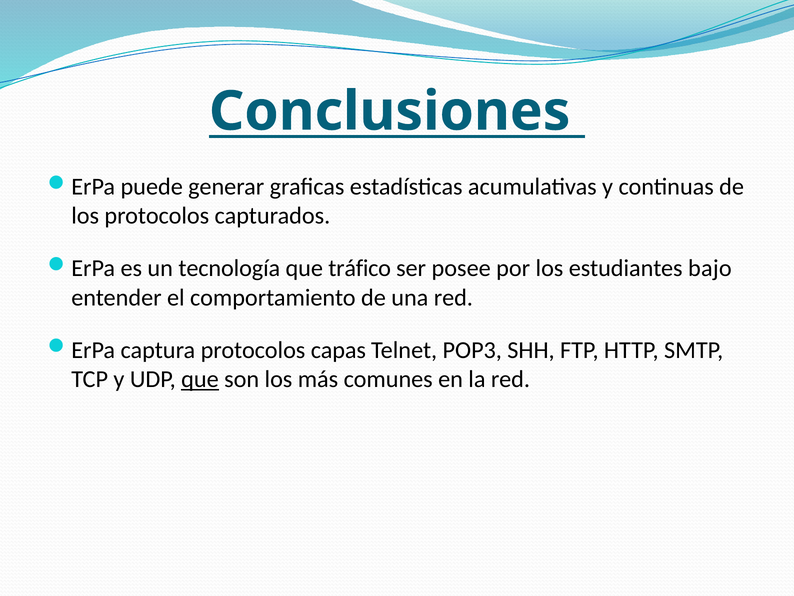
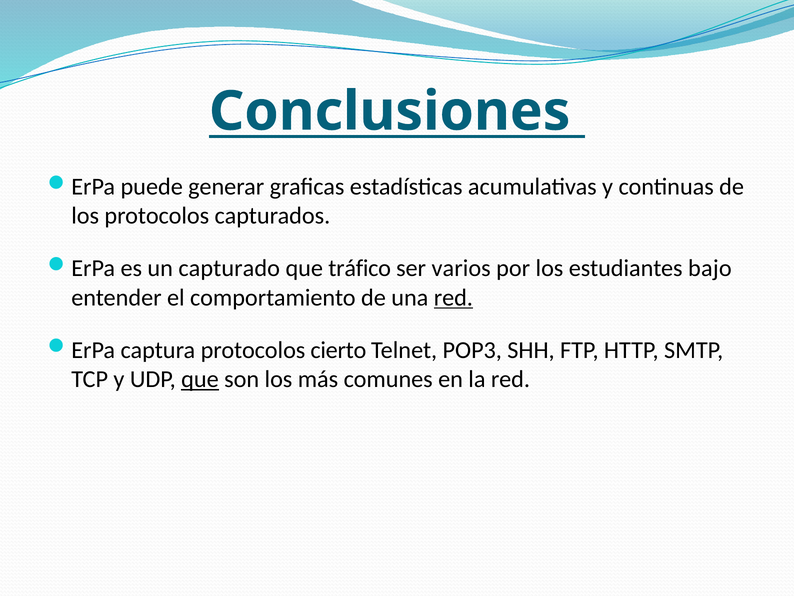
tecnología: tecnología -> capturado (229, 268)
posee: posee -> varios (461, 268)
red underline: none -> present (453, 297)
capas: capas -> cierto (338, 350)
